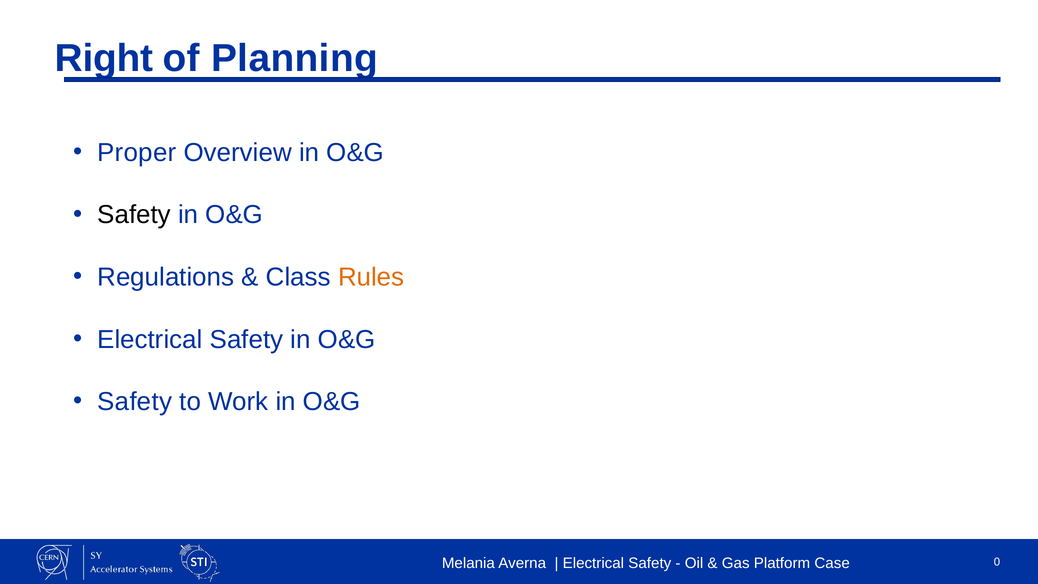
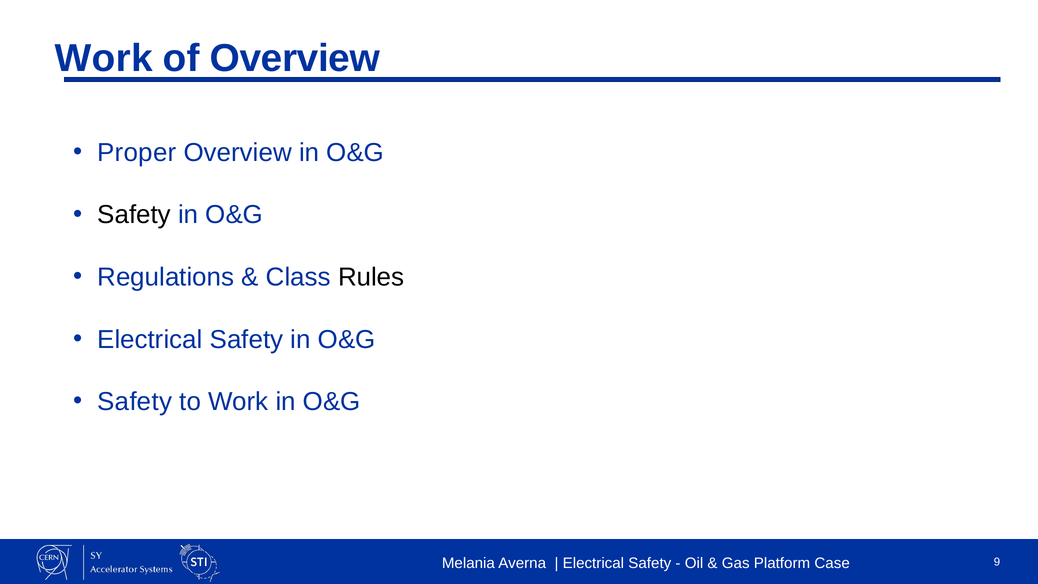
Right: Right -> Work (104, 58)
of Planning: Planning -> Overview (295, 58)
Rules colour: orange -> black (371, 277)
0: 0 -> 9 (997, 562)
